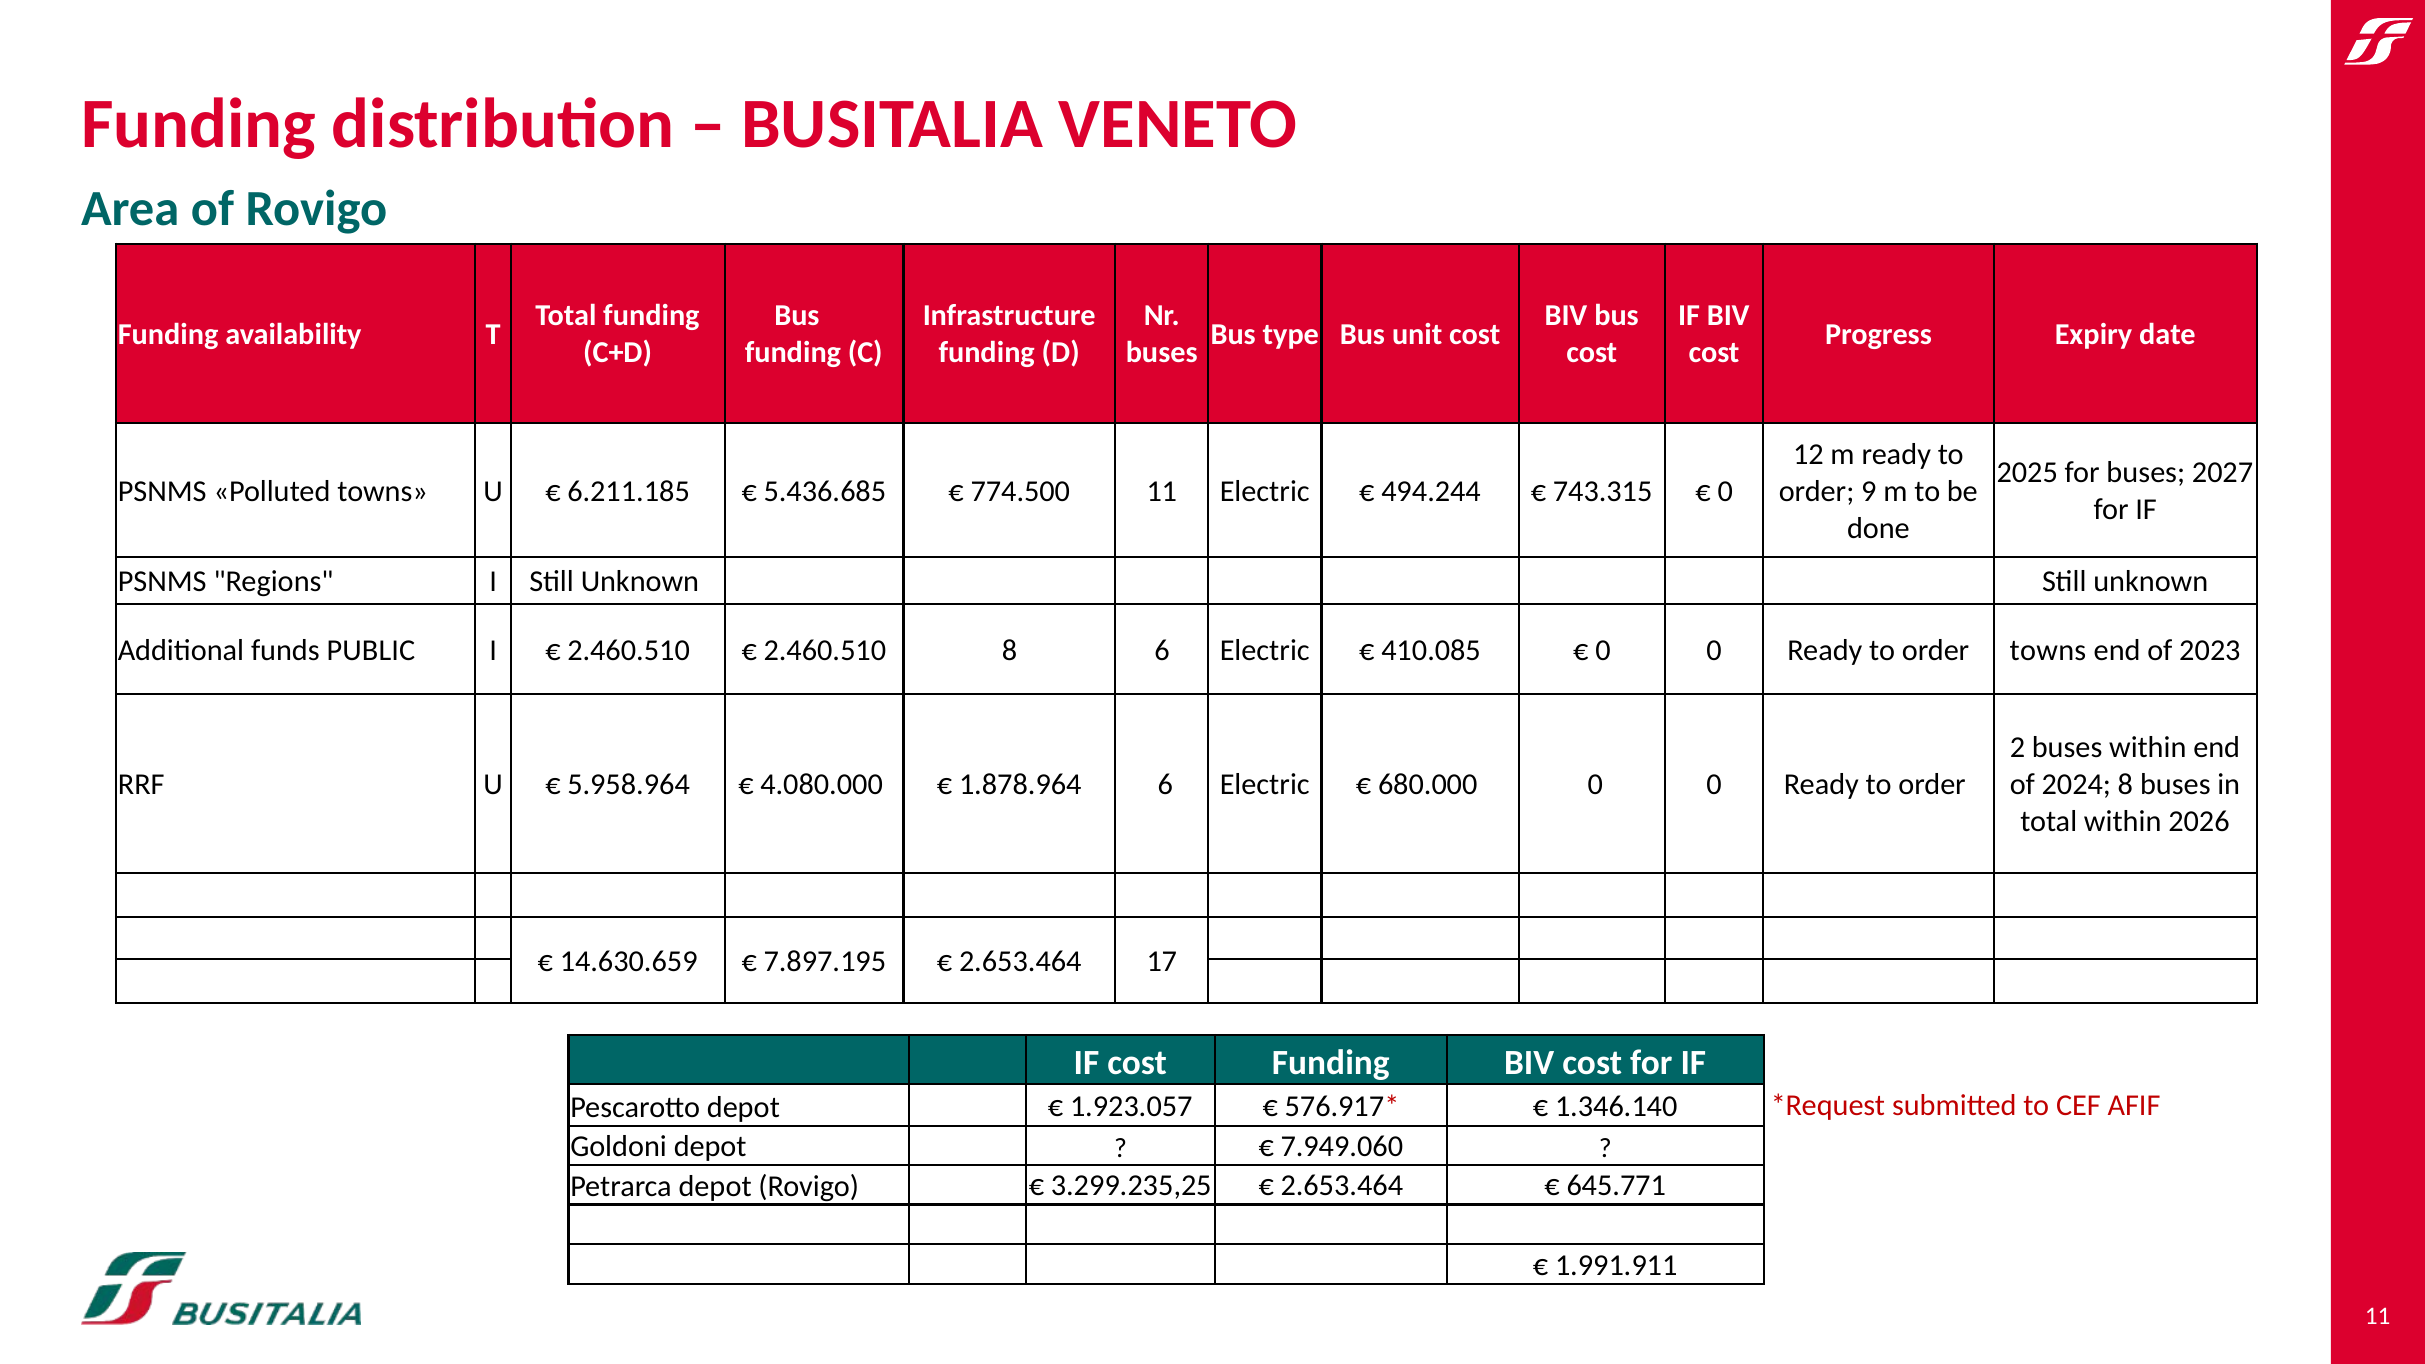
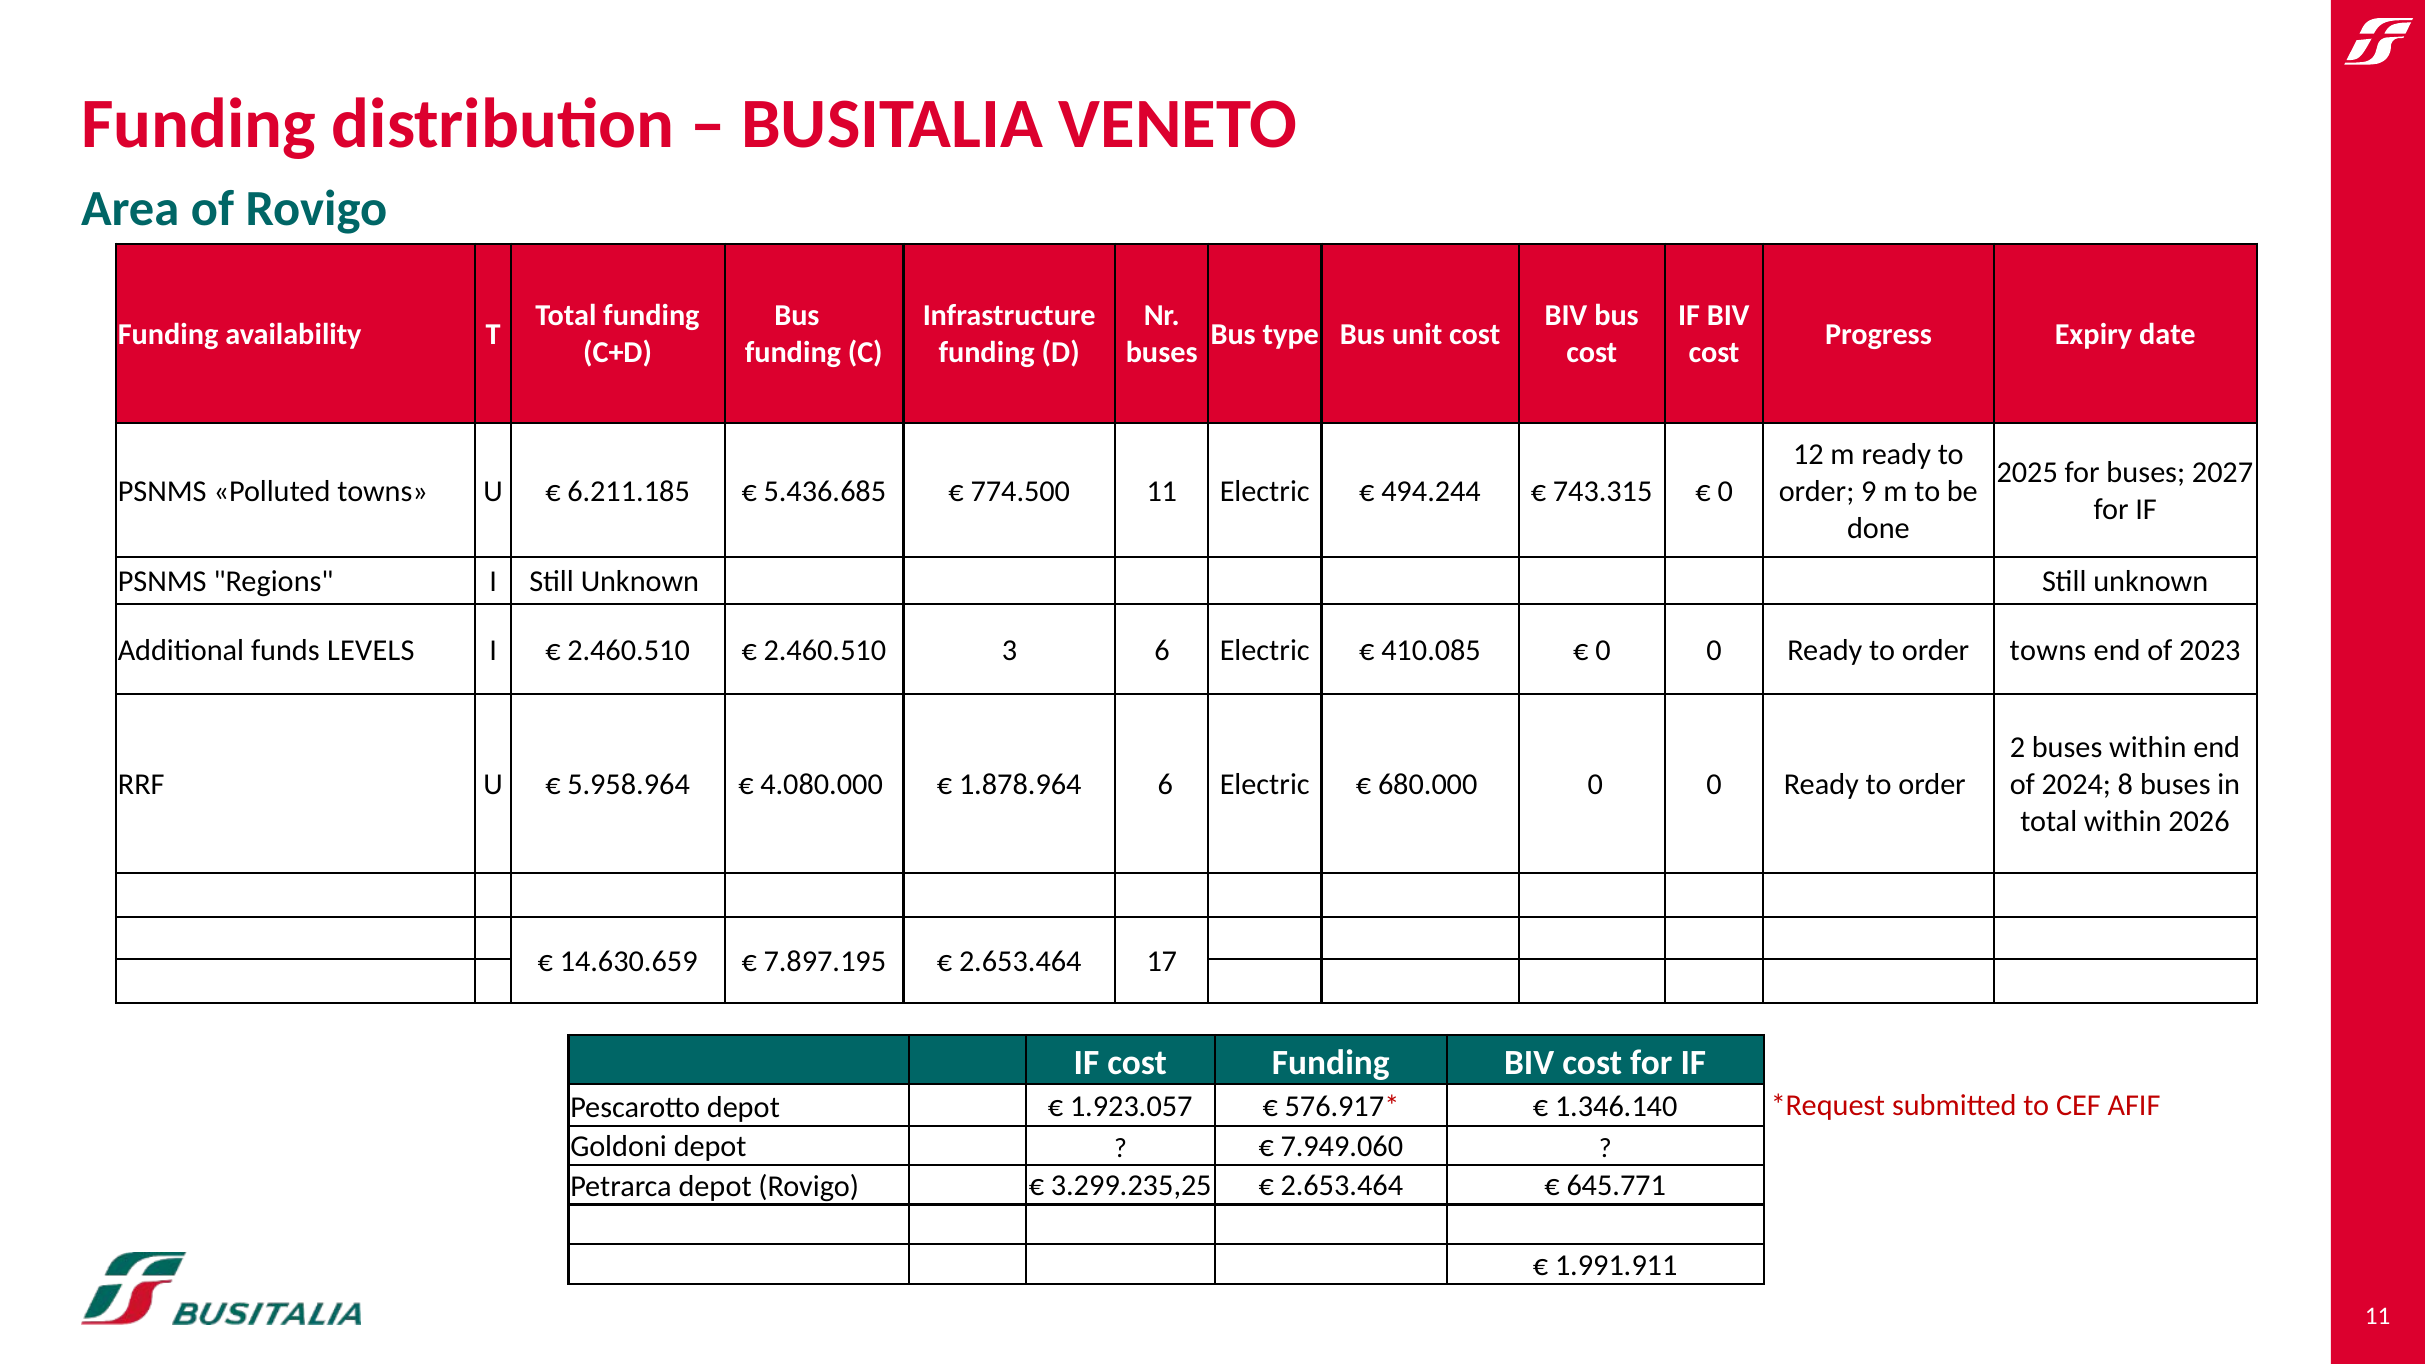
PUBLIC: PUBLIC -> LEVELS (371, 650)
2.460.510 8: 8 -> 3 (1009, 650)
